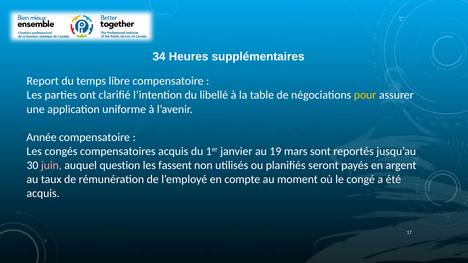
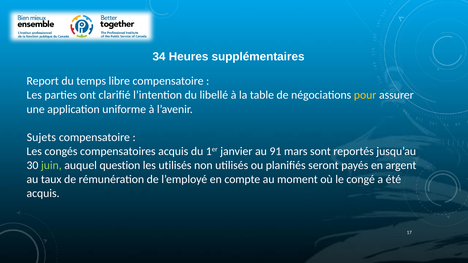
Année: Année -> Sujets (41, 137)
19: 19 -> 91 (275, 151)
juin colour: pink -> light green (51, 165)
les fassent: fassent -> utilisés (175, 165)
